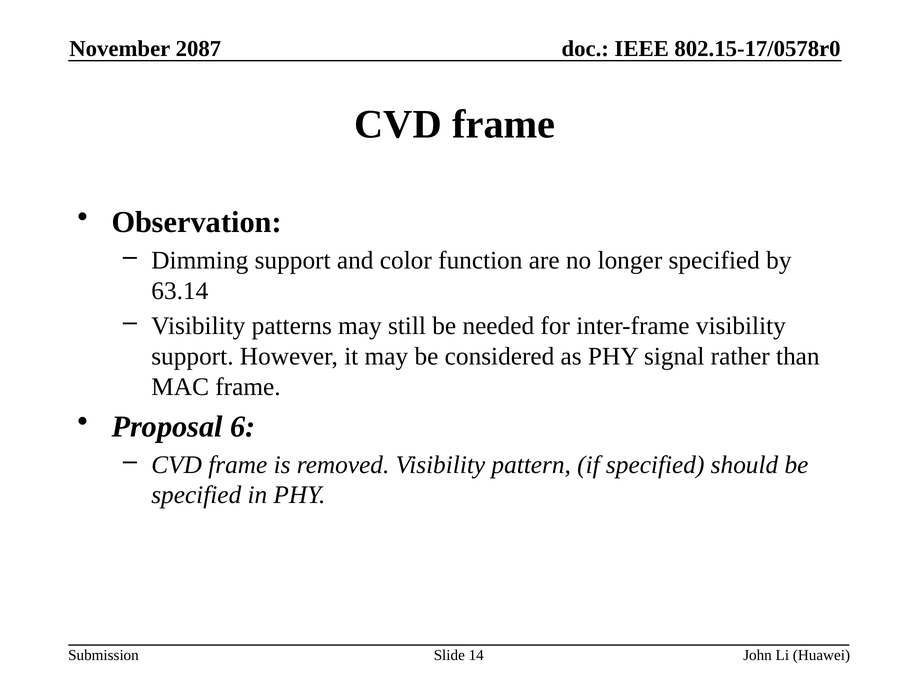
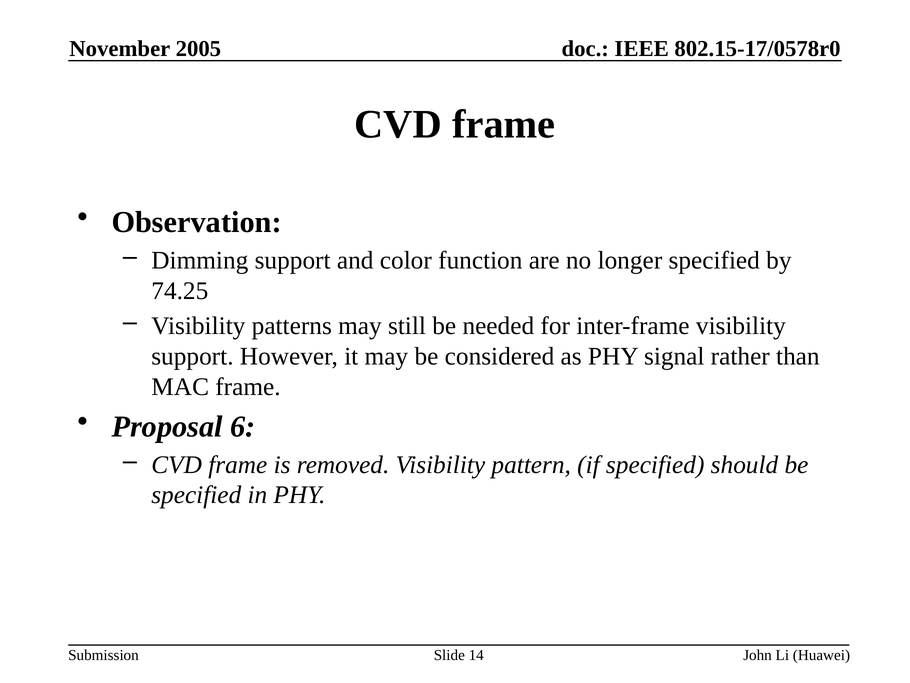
2087: 2087 -> 2005 (198, 49)
63.14: 63.14 -> 74.25 (180, 290)
